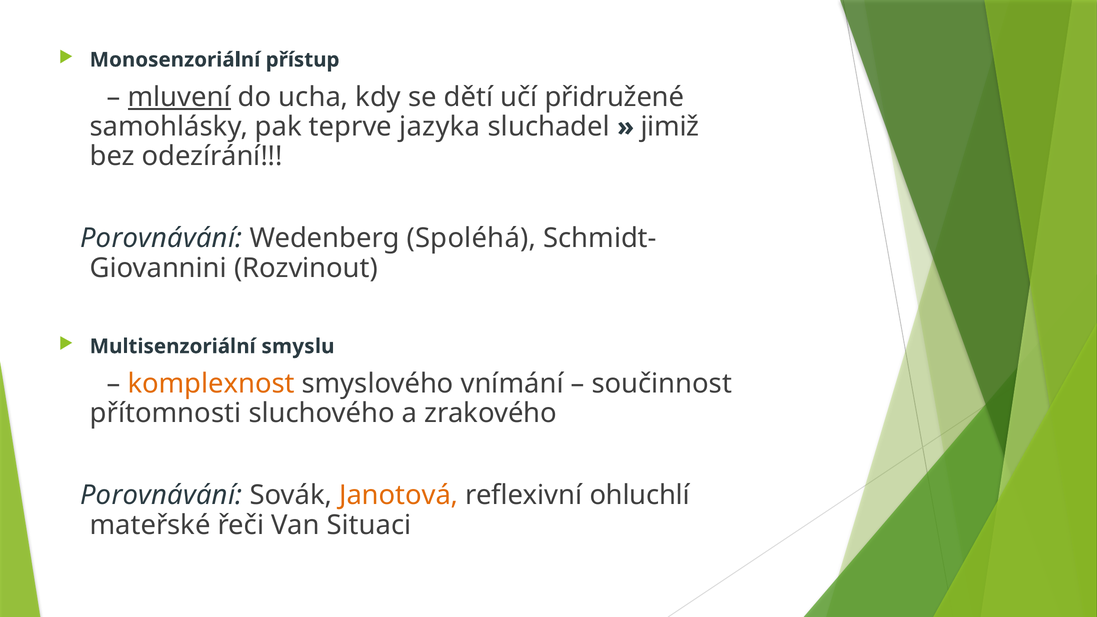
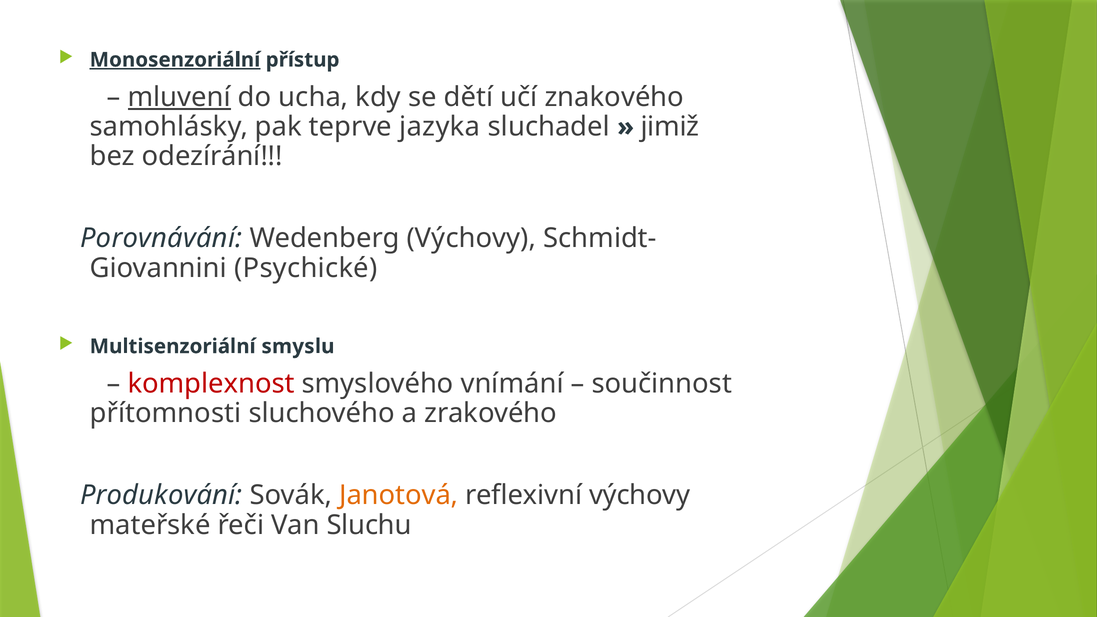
Monosenzoriální underline: none -> present (175, 60)
přidružené: přidružené -> znakového (614, 97)
Wedenberg Spoléhá: Spoléhá -> Výchovy (471, 238)
Rozvinout: Rozvinout -> Psychické (306, 268)
komplexnost colour: orange -> red (211, 384)
Porovnávání: Porovnávání -> Produkování (161, 495)
reflexivní ohluchlí: ohluchlí -> výchovy (640, 495)
Situaci: Situaci -> Sluchu (369, 525)
